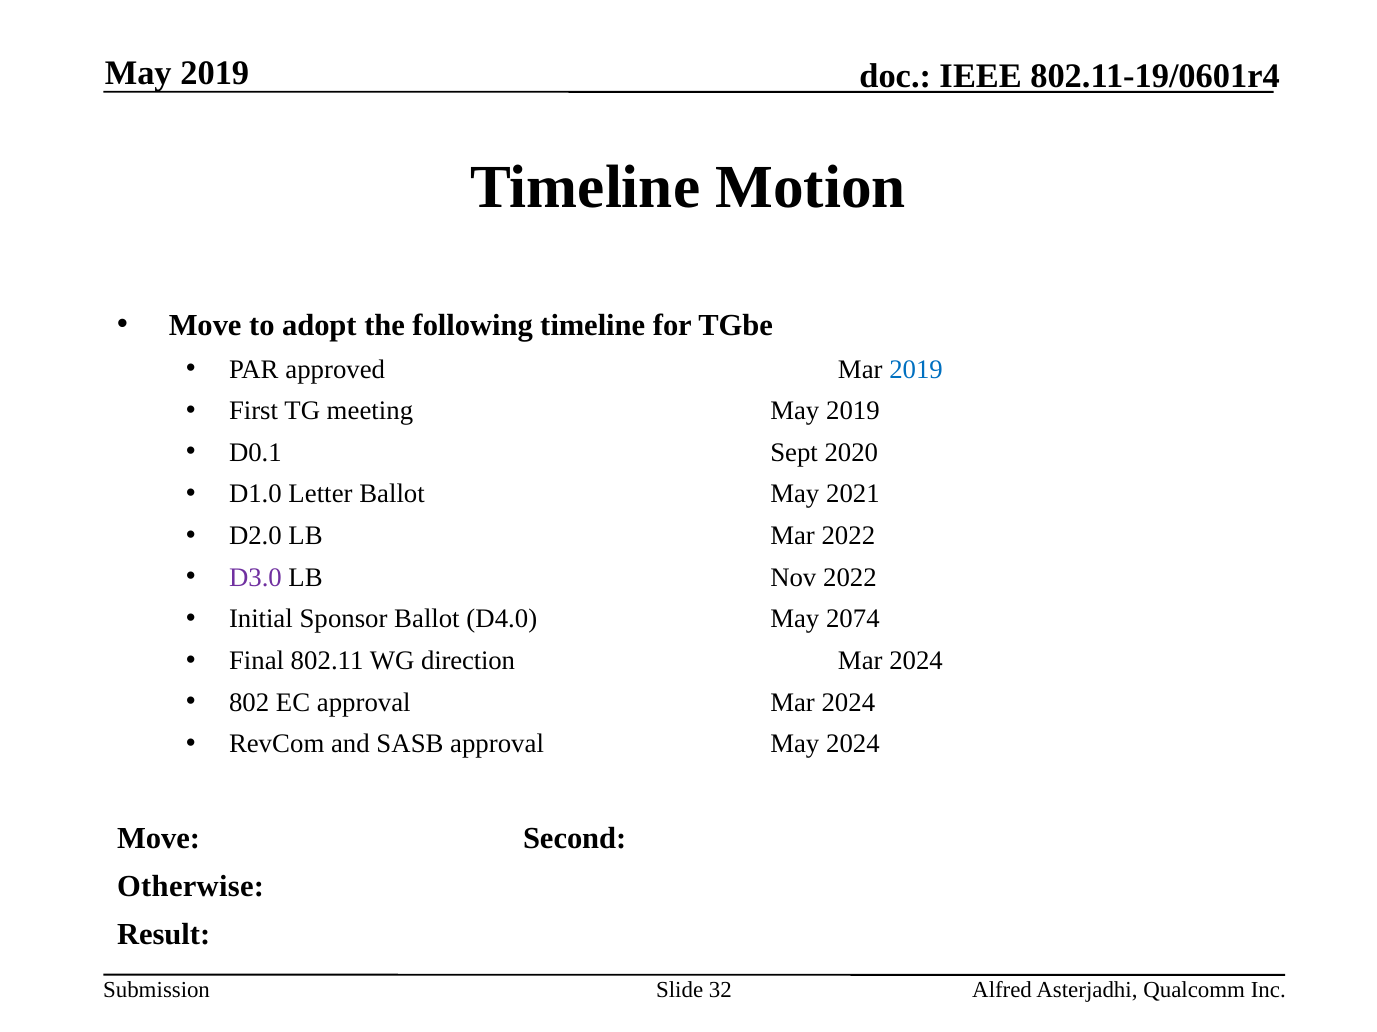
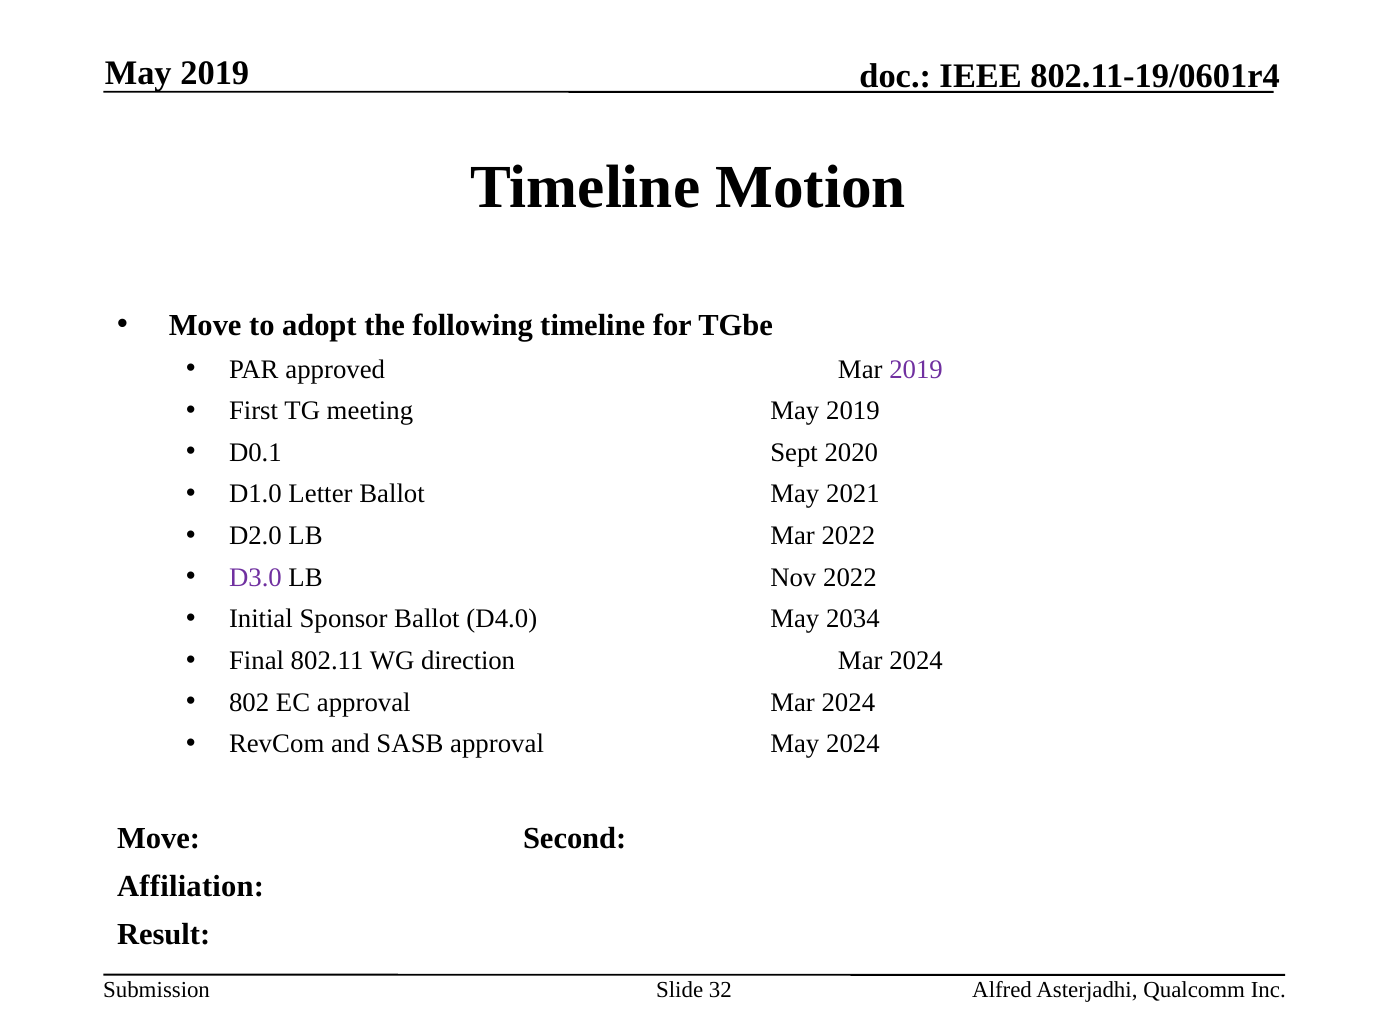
2019 colour: blue -> purple (916, 369)
2074: 2074 -> 2034 (853, 620)
Otherwise: Otherwise -> Affiliation (191, 887)
